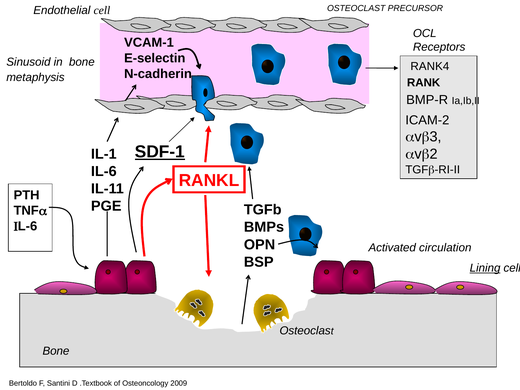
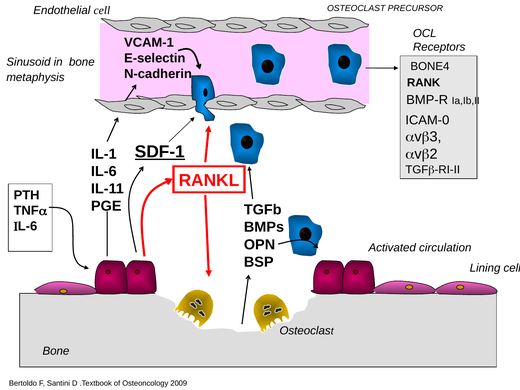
RANK4: RANK4 -> BONE4 (430, 66)
ICAM-2: ICAM-2 -> ICAM-0 (427, 120)
Lining underline: present -> none (485, 268)
